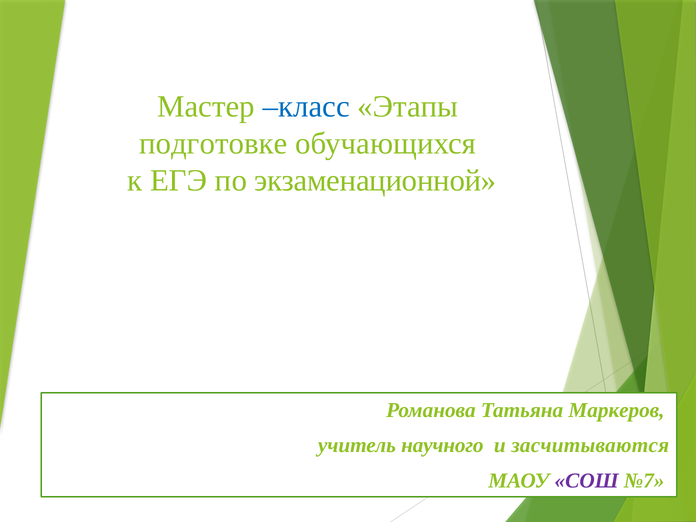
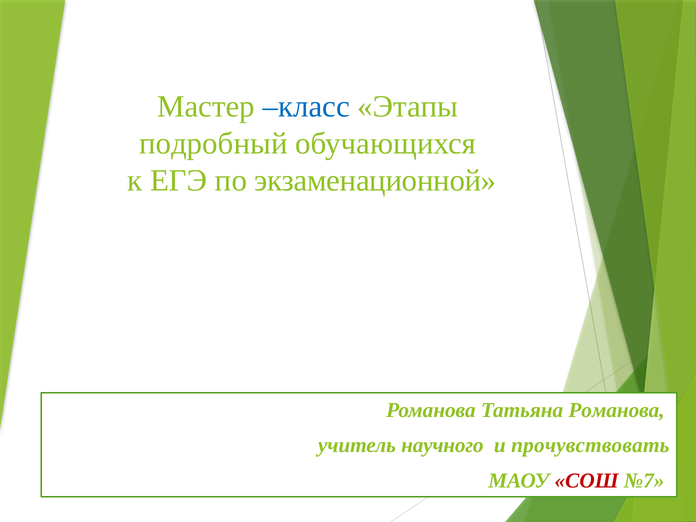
подготовке: подготовке -> подробный (213, 144)
Татьяна Маркеров: Маркеров -> Романова (616, 410)
засчитываются: засчитываются -> прочувствовать (590, 445)
СОШ colour: purple -> red (587, 481)
